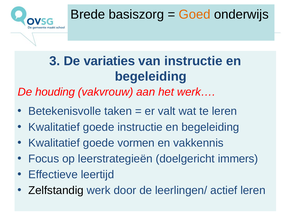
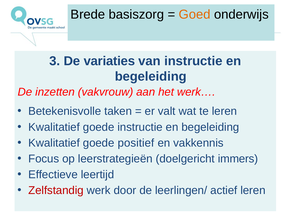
houding: houding -> inzetten (55, 92)
vormen: vormen -> positief (136, 143)
Zelfstandig colour: black -> red (56, 191)
